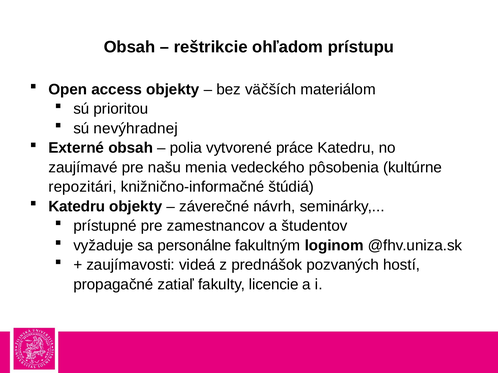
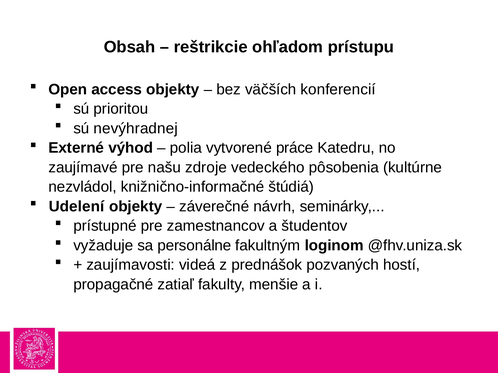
materiálom: materiálom -> konferencií (338, 90)
Externé obsah: obsah -> výhod (131, 148)
menia: menia -> zdroje (206, 168)
repozitári: repozitári -> nezvládol (83, 187)
Katedru: Katedru -> Udelení (77, 207)
licencie: licencie -> menšie (274, 285)
